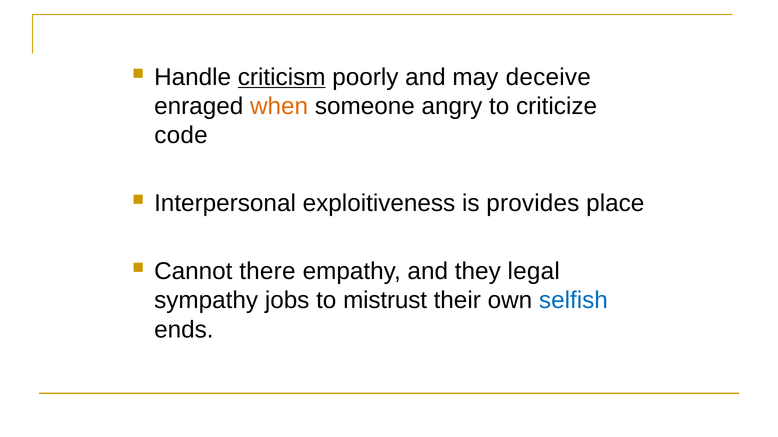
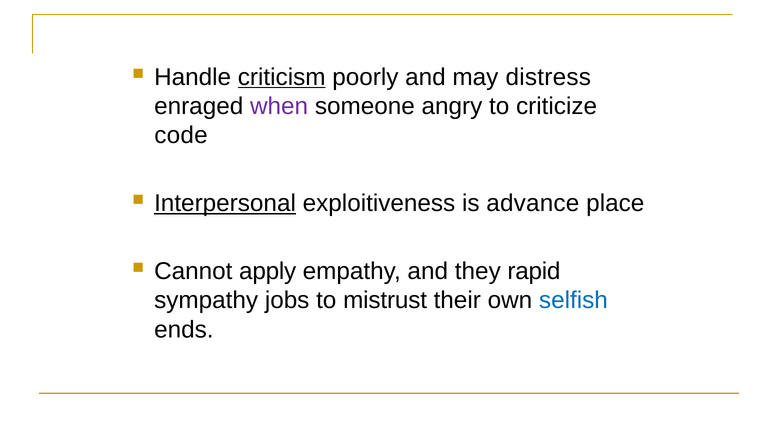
deceive: deceive -> distress (548, 77)
when colour: orange -> purple (279, 106)
Interpersonal underline: none -> present (225, 204)
provides: provides -> advance (533, 204)
there: there -> apply (268, 272)
legal: legal -> rapid (534, 272)
